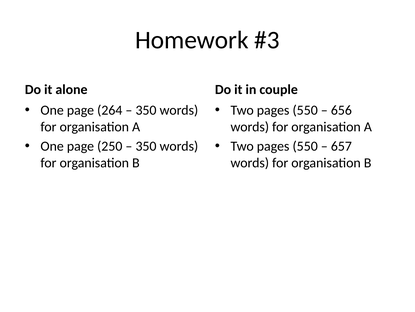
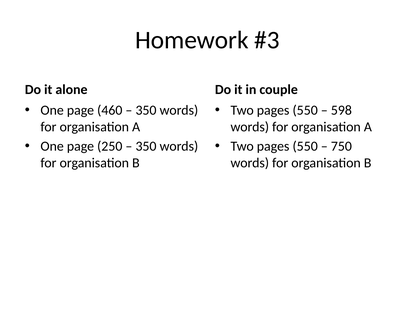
264: 264 -> 460 (110, 110)
656: 656 -> 598 (341, 110)
657: 657 -> 750 (341, 146)
